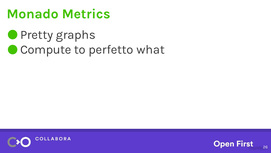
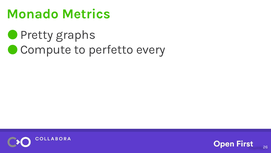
what: what -> every (151, 49)
